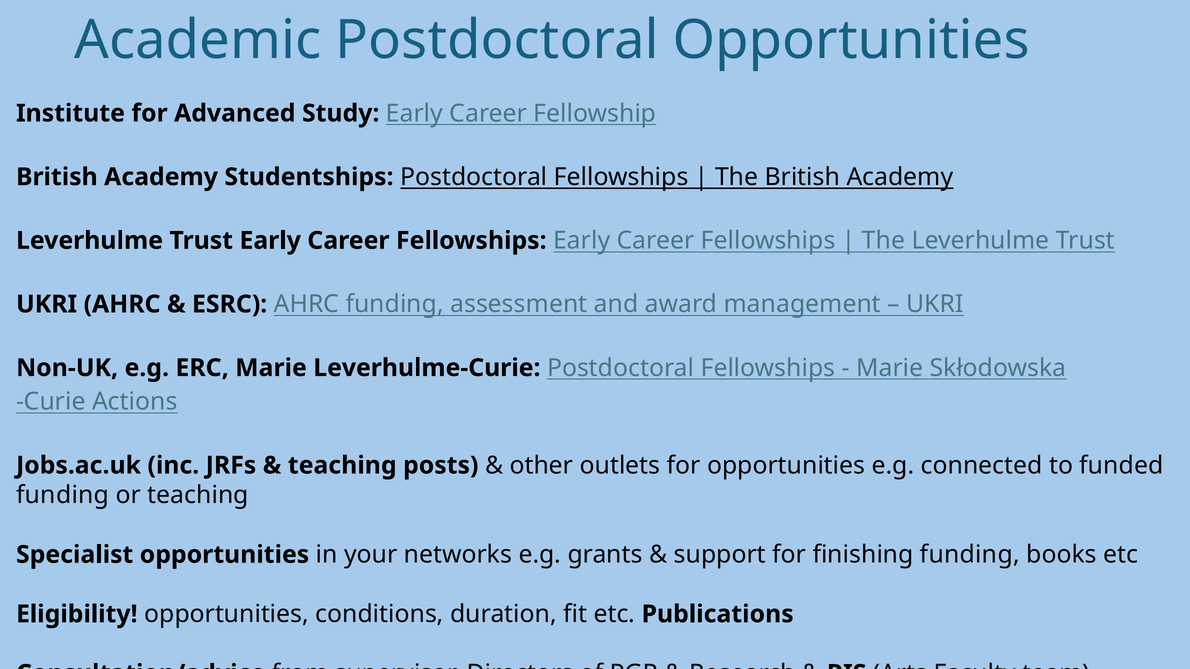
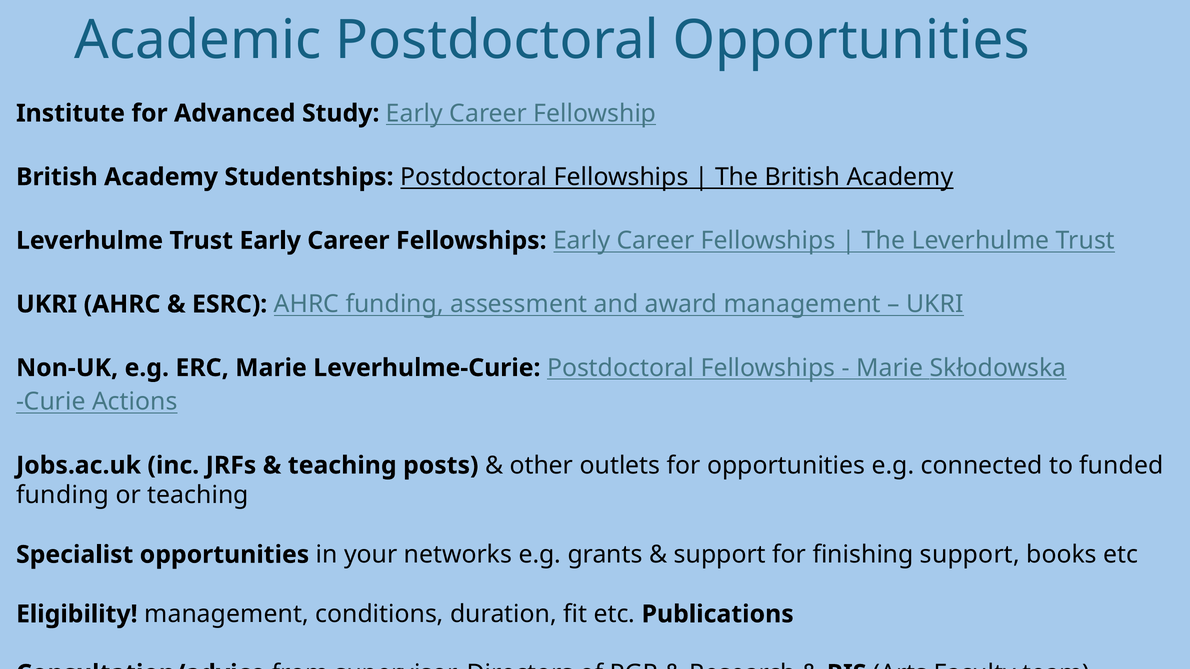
finishing funding: funding -> support (970, 555)
Eligibility opportunities: opportunities -> management (227, 614)
